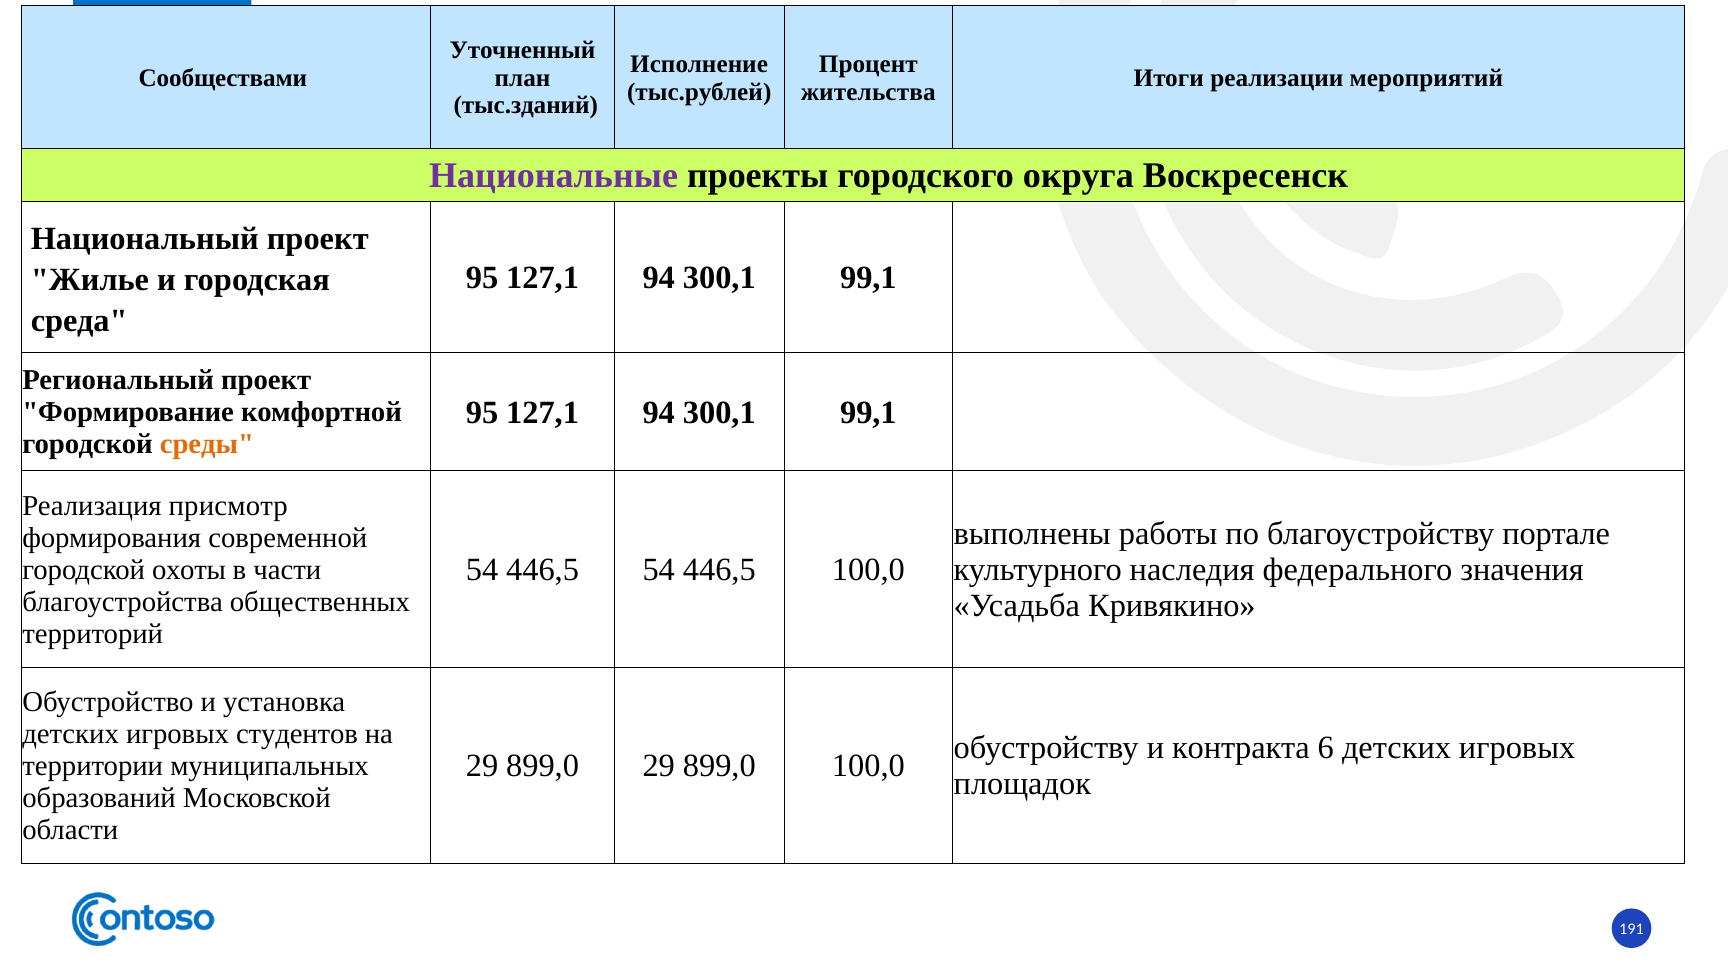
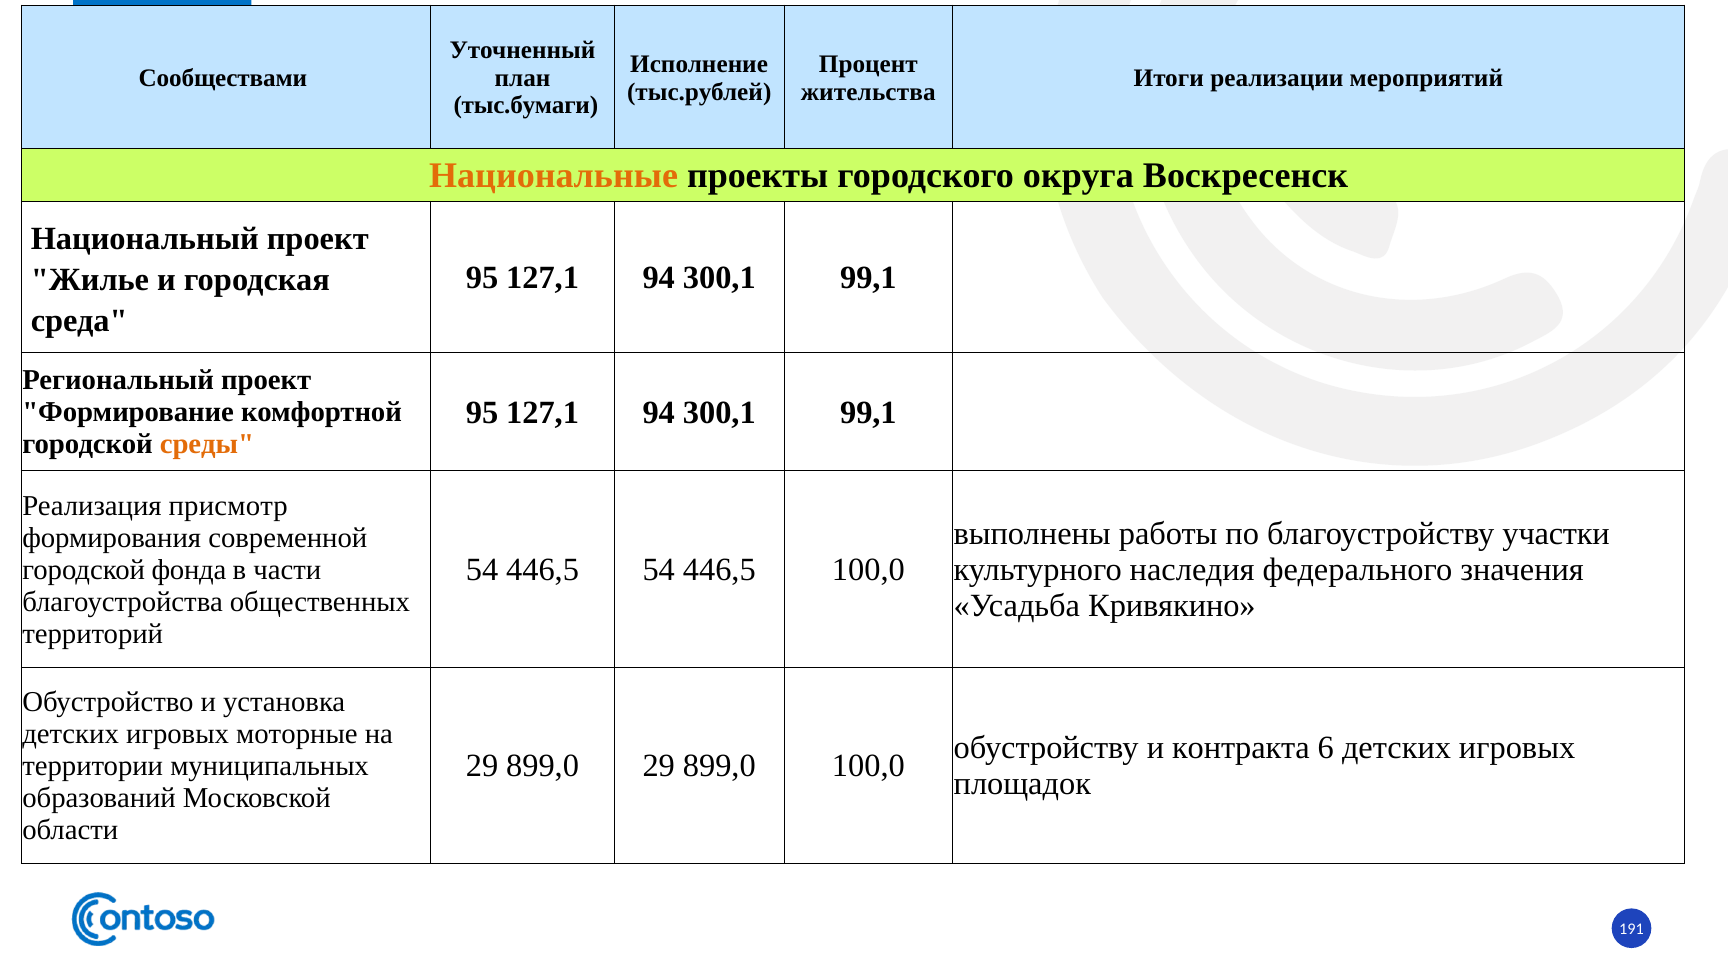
тыс.зданий: тыс.зданий -> тыс.бумаги (526, 106)
Национальные colour: purple -> orange (554, 176)
портале: портале -> участки (1556, 534)
охоты: охоты -> фонда (189, 570)
студентов: студентов -> моторные (297, 734)
